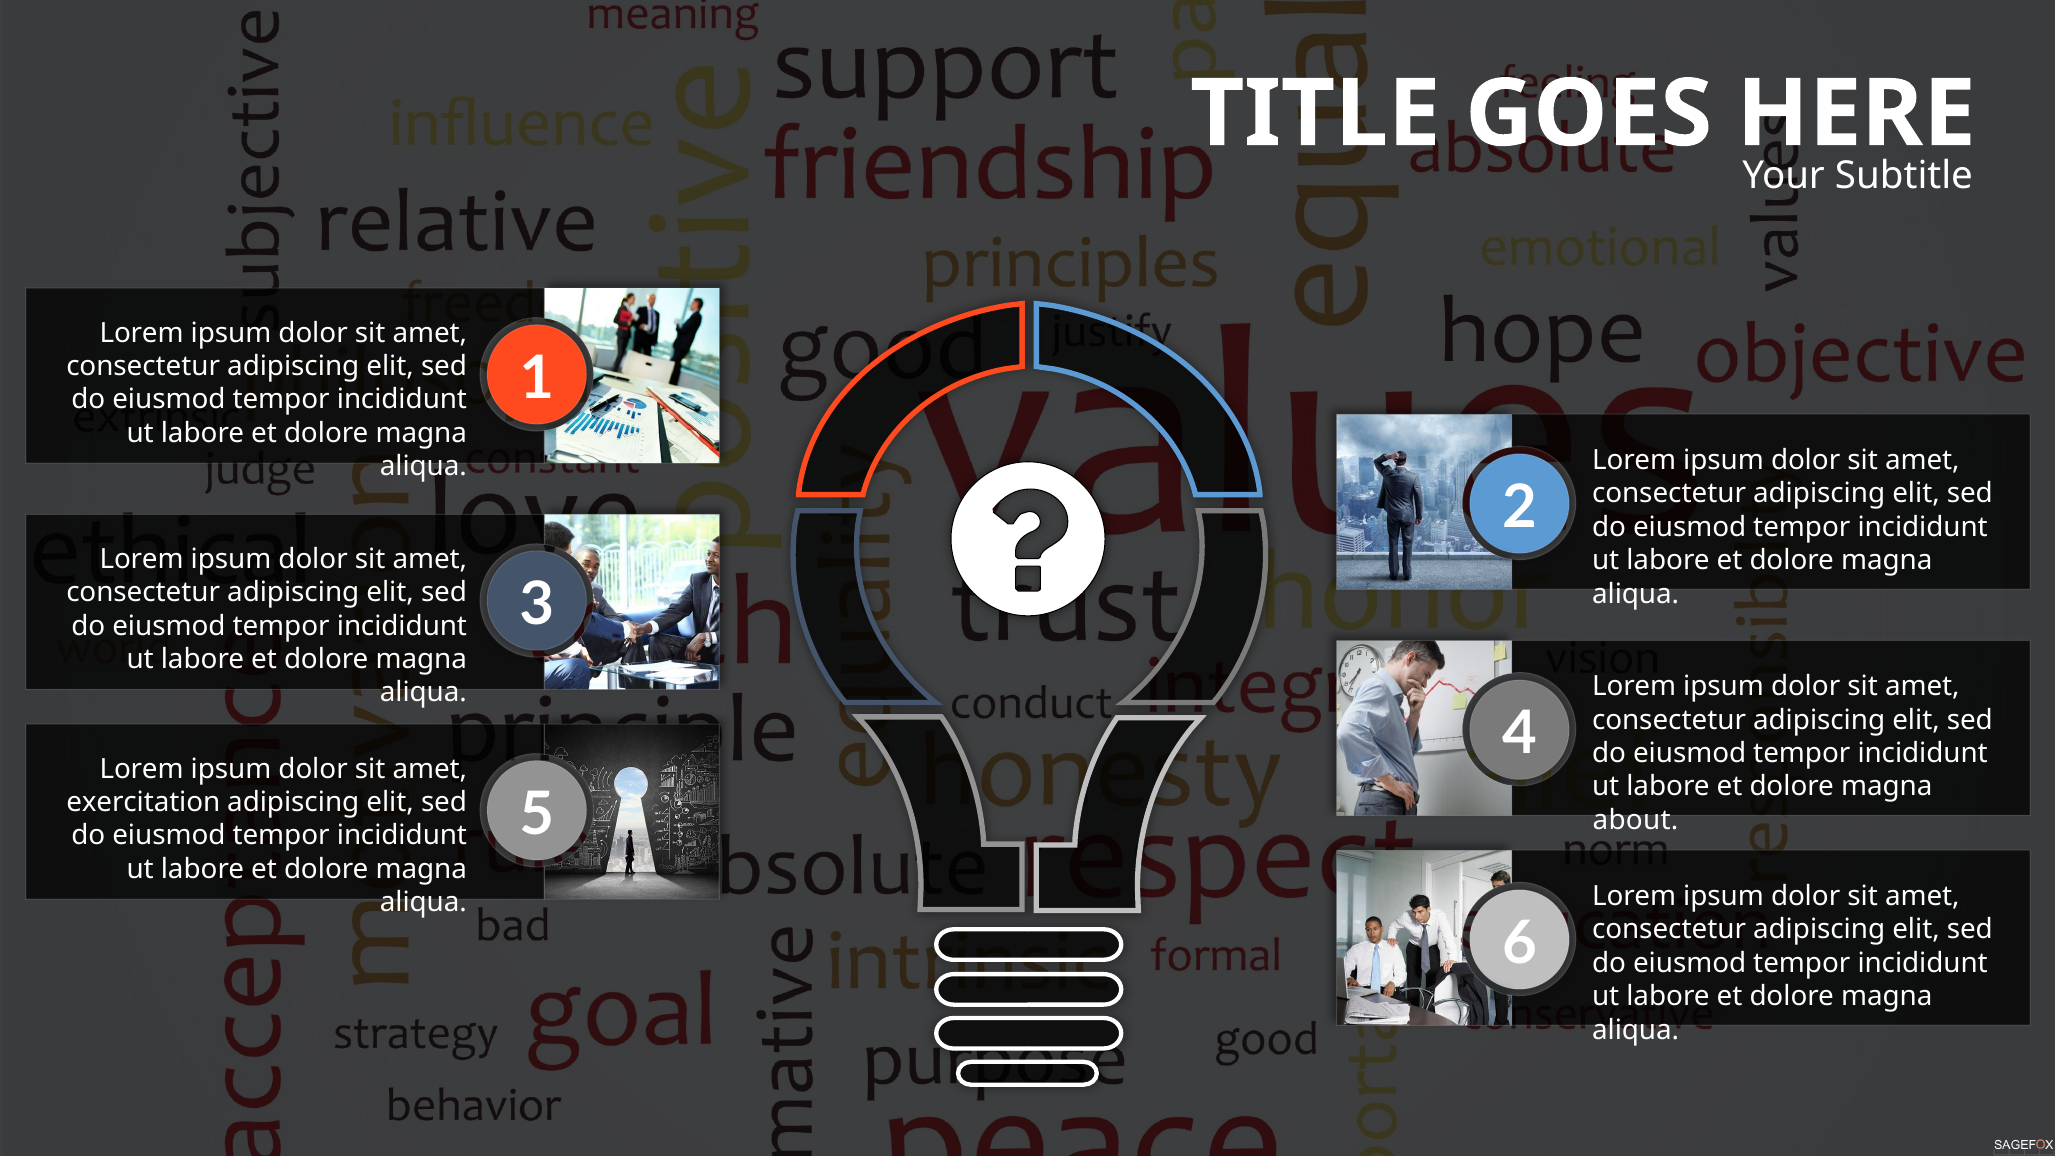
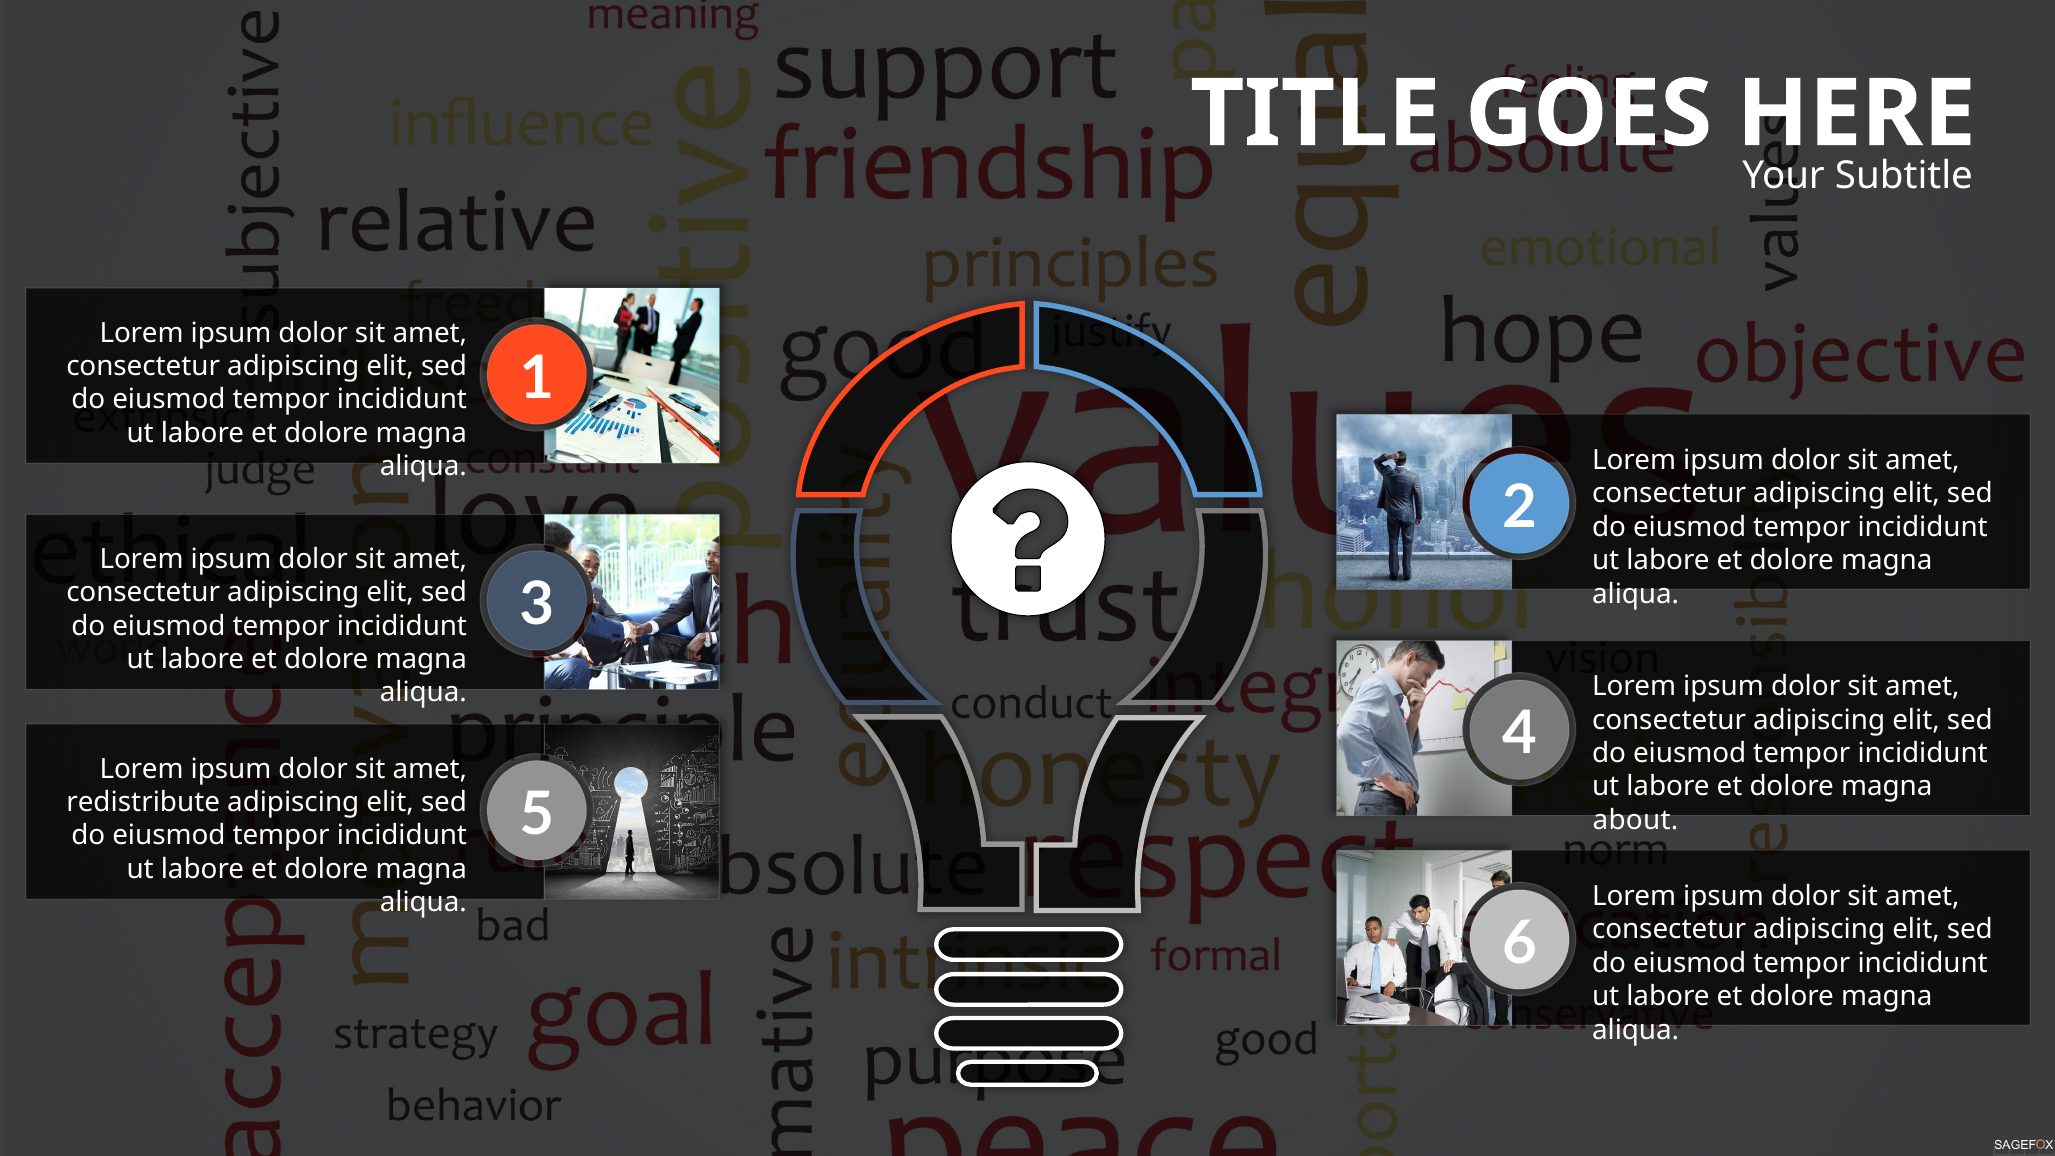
exercitation: exercitation -> redistribute (143, 802)
